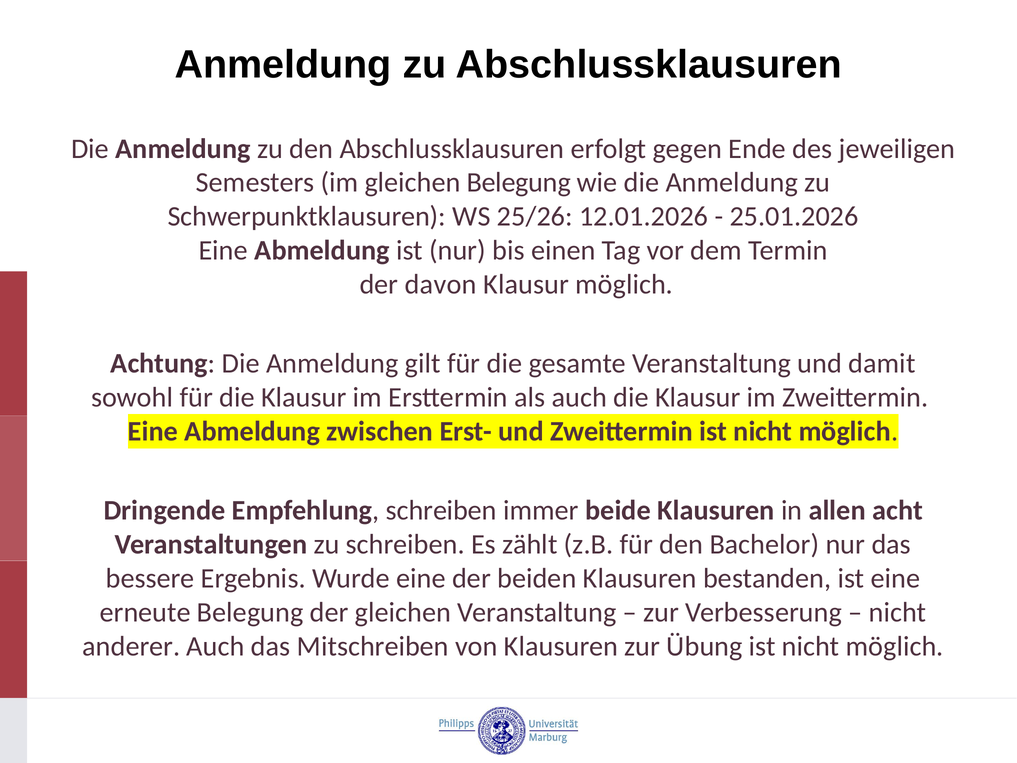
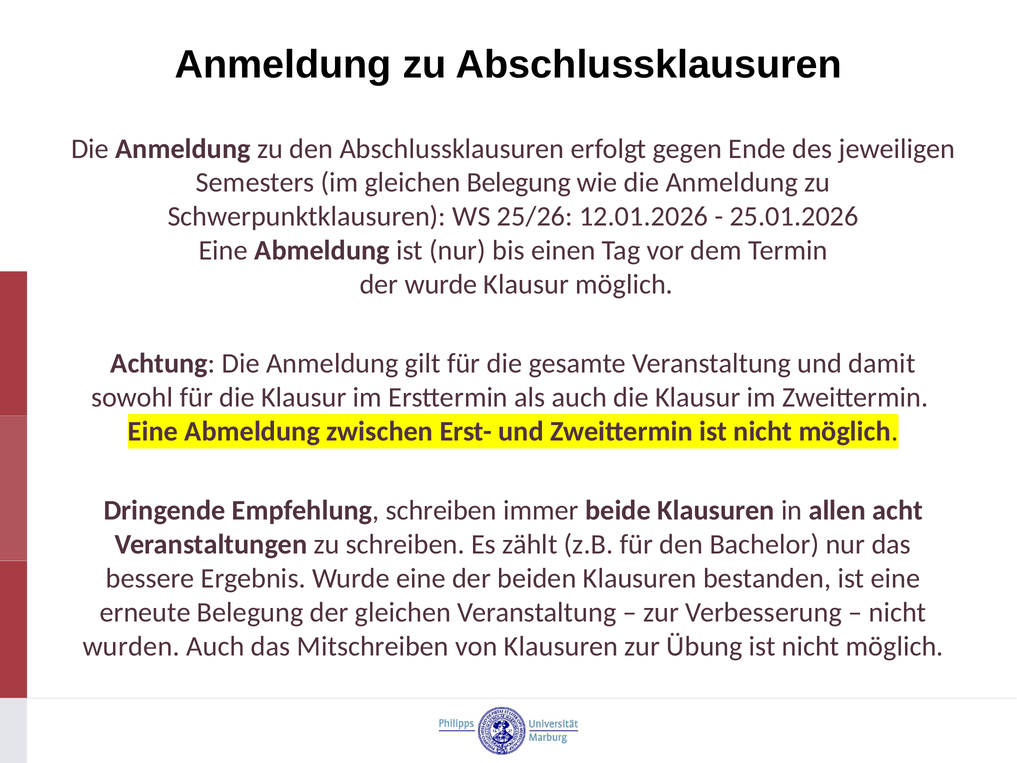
der davon: davon -> wurde (441, 284)
anderer: anderer -> wurden (131, 646)
